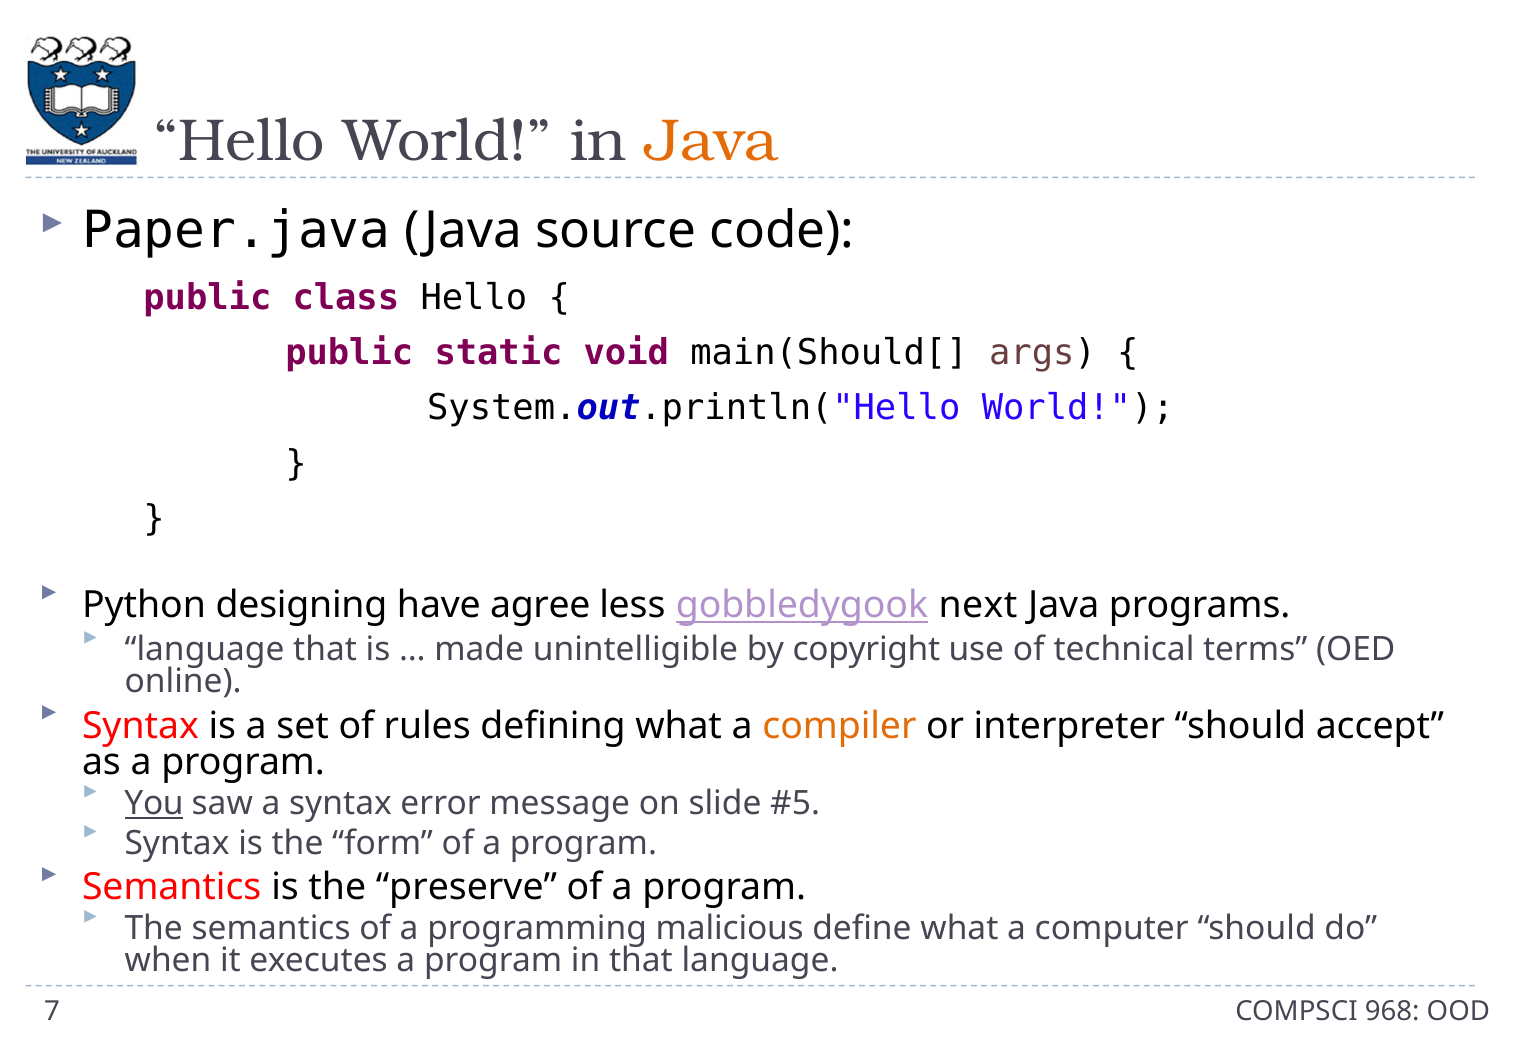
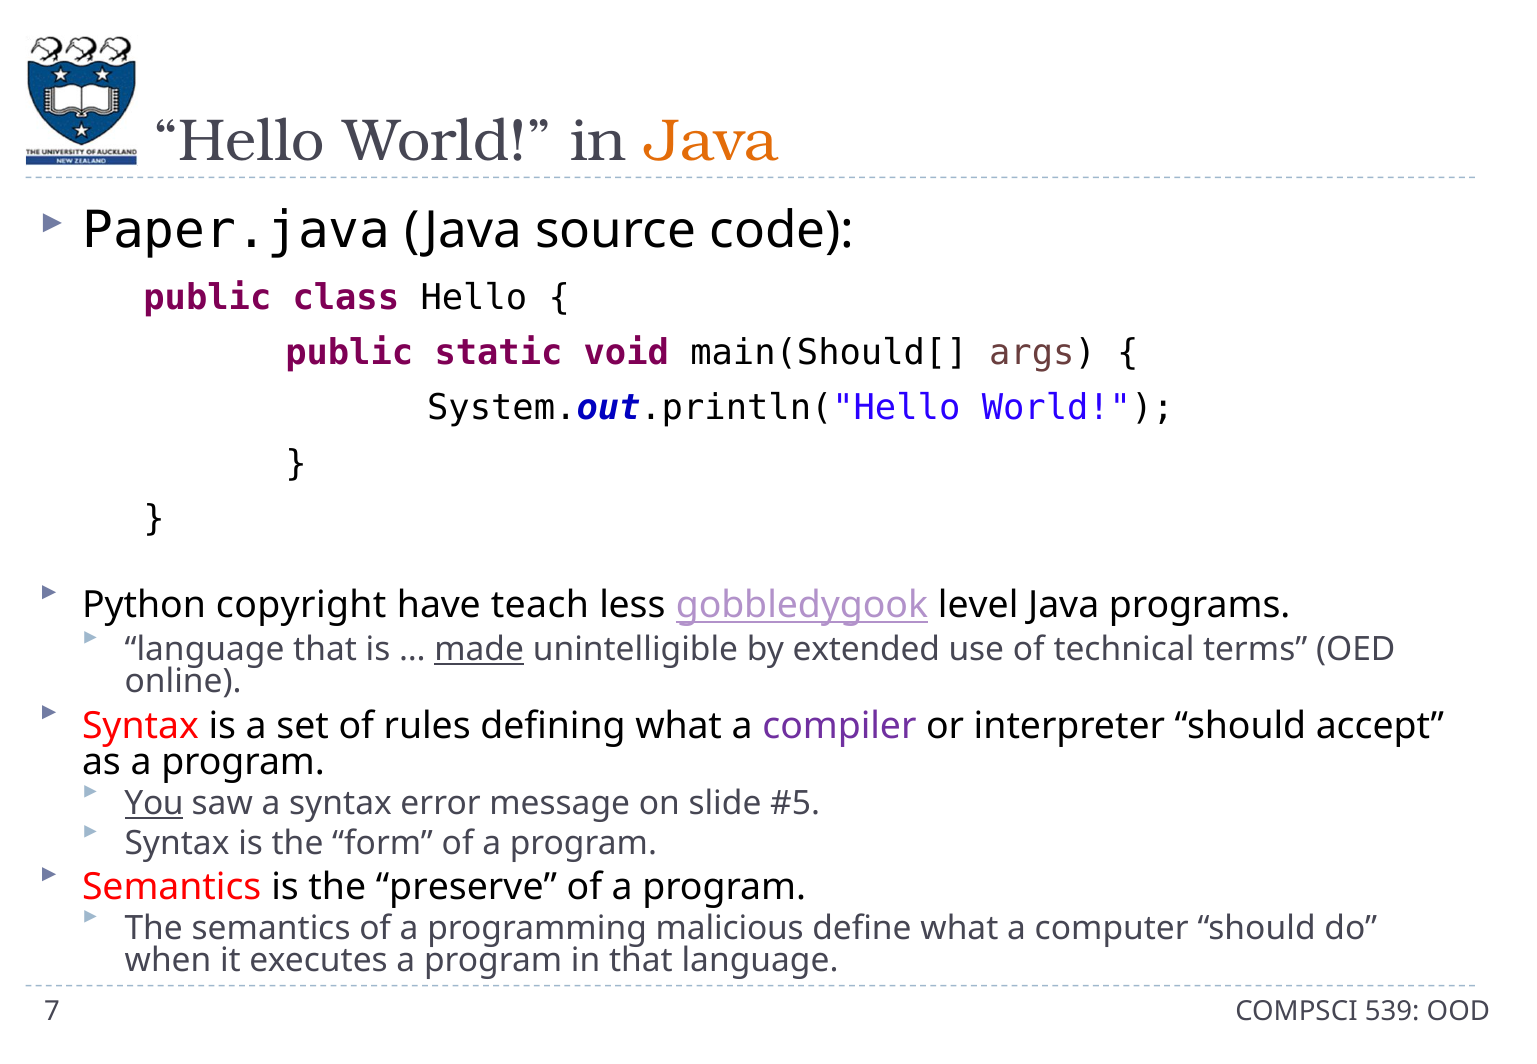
designing: designing -> copyright (301, 605)
agree: agree -> teach (540, 605)
next: next -> level (978, 605)
made underline: none -> present (479, 650)
copyright: copyright -> extended (866, 650)
compiler colour: orange -> purple (839, 726)
968: 968 -> 539 (1392, 1012)
